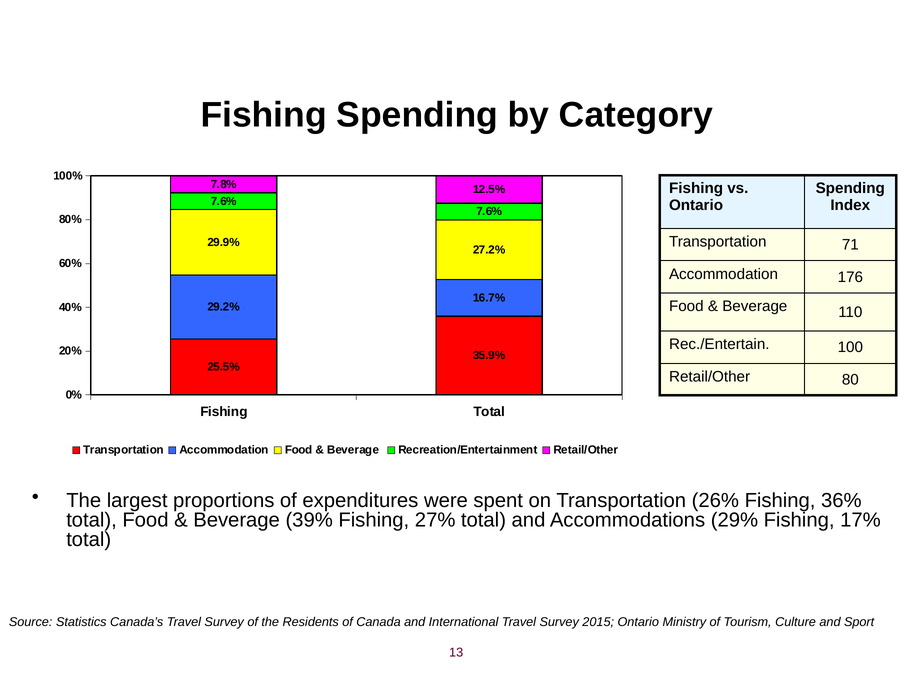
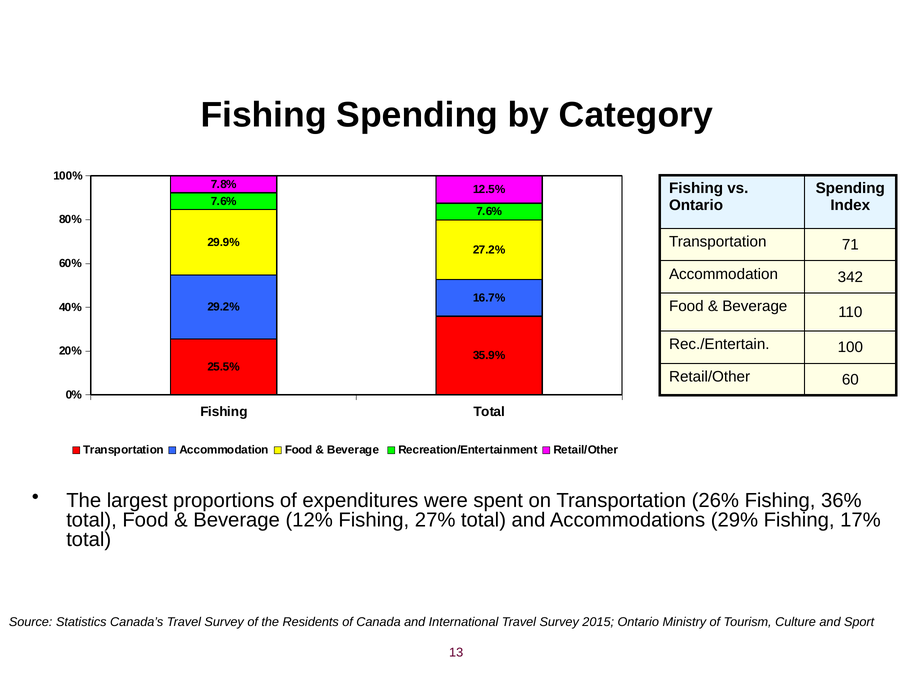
176: 176 -> 342 (850, 277)
80: 80 -> 60 (850, 380)
39%: 39% -> 12% (309, 520)
